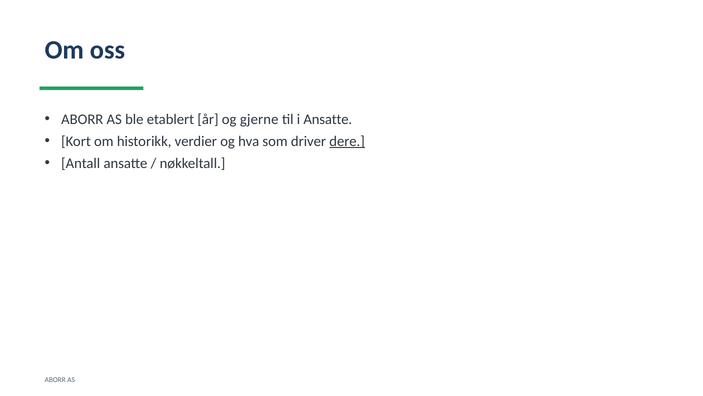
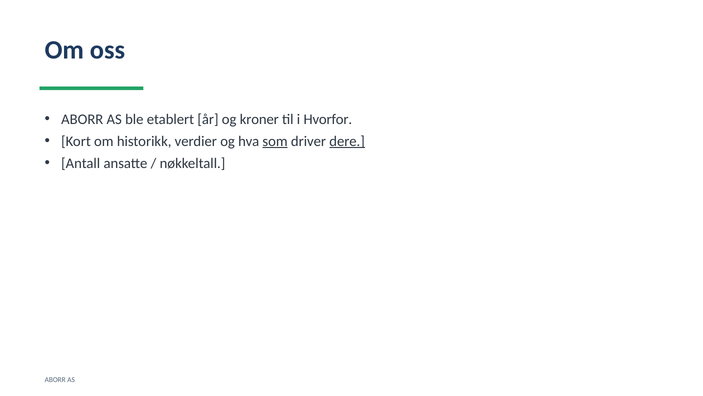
gjerne: gjerne -> kroner (259, 119)
i Ansatte: Ansatte -> Hvorfor (328, 119)
som underline: none -> present (275, 141)
